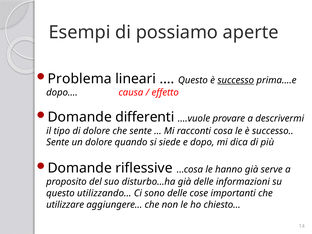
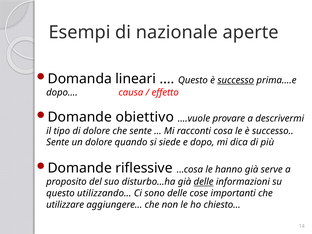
possiamo: possiamo -> nazionale (177, 32)
Problema: Problema -> Domanda (80, 79)
differenti: differenti -> obiettivo (145, 117)
delle underline: none -> present (204, 182)
